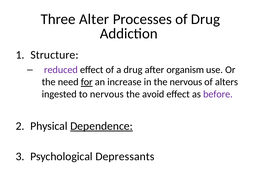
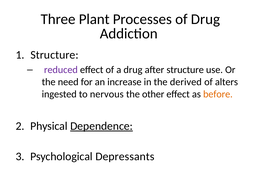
Alter: Alter -> Plant (94, 19)
after organism: organism -> structure (185, 70)
for underline: present -> none (87, 82)
the nervous: nervous -> derived (186, 82)
avoid: avoid -> other (153, 94)
before colour: purple -> orange (218, 94)
